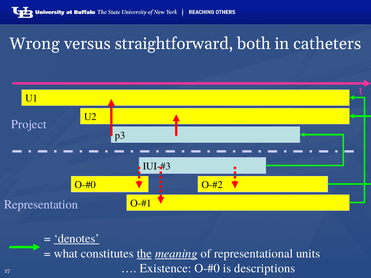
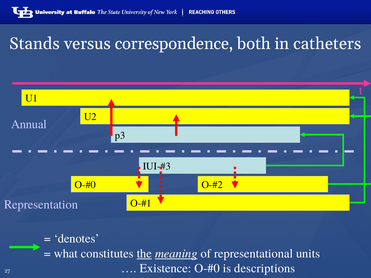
Wrong: Wrong -> Stands (35, 44)
straightforward: straightforward -> correspondence (174, 44)
Project: Project -> Annual (29, 124)
denotes underline: present -> none (77, 239)
